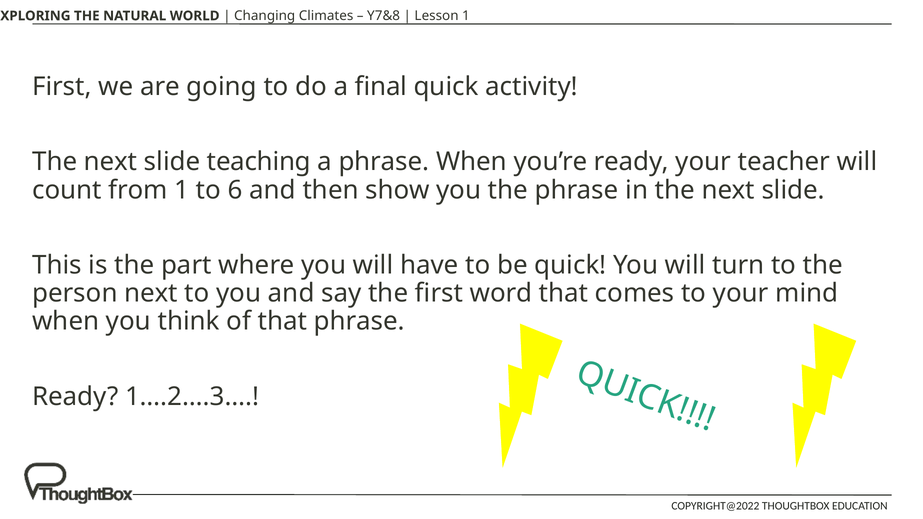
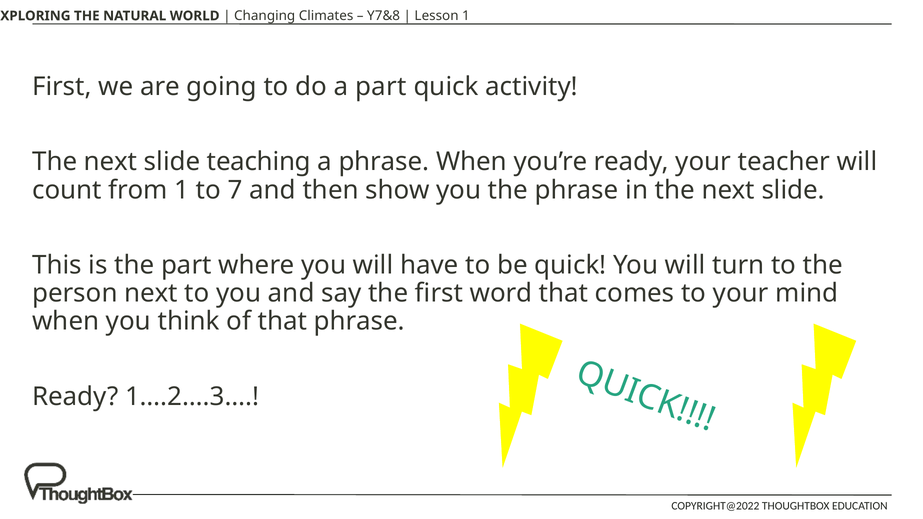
a final: final -> part (381, 87)
6: 6 -> 7 (235, 190)
